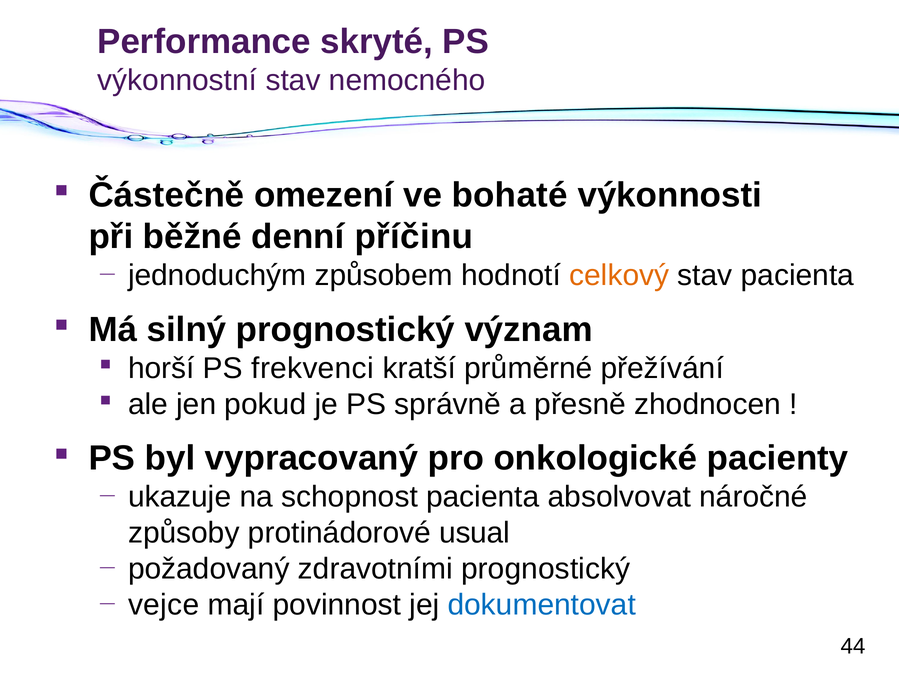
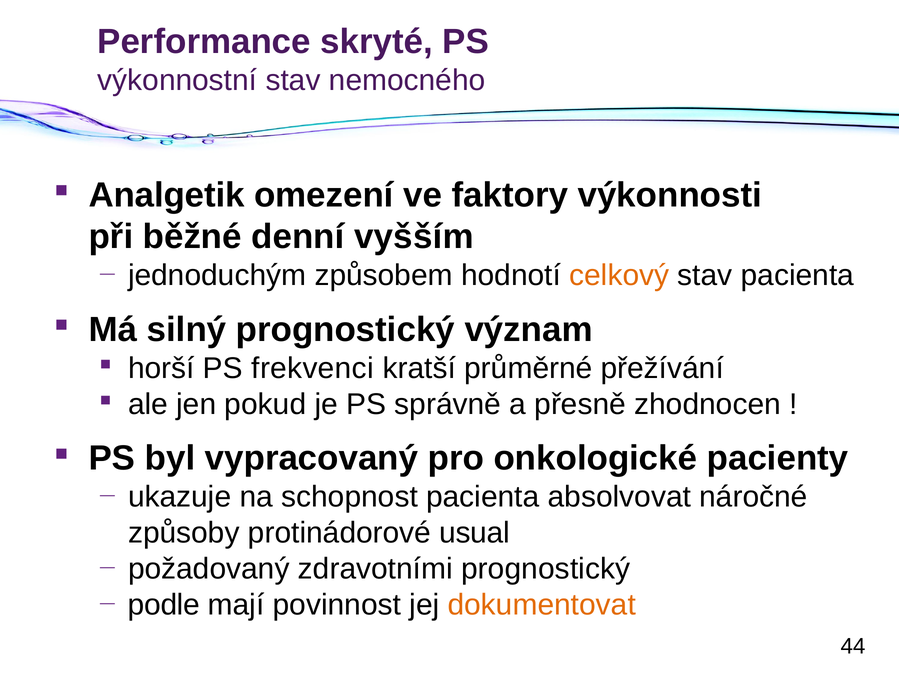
Částečně: Částečně -> Analgetik (167, 195)
bohaté: bohaté -> faktory (510, 195)
příčinu: příčinu -> vyšším (414, 237)
vejce: vejce -> podle (164, 605)
dokumentovat colour: blue -> orange (542, 605)
